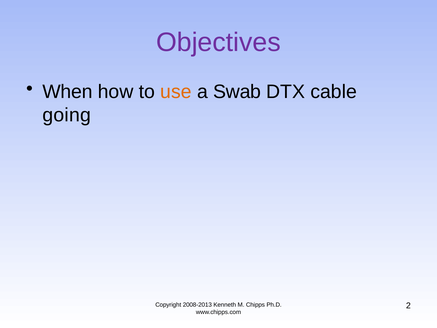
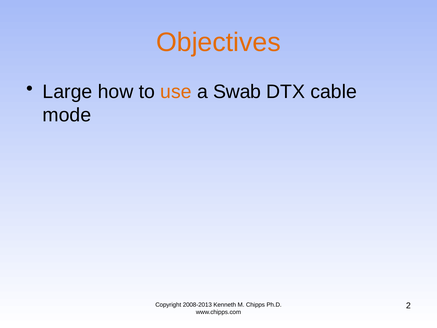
Objectives colour: purple -> orange (218, 42)
When: When -> Large (67, 92)
going: going -> mode (67, 115)
